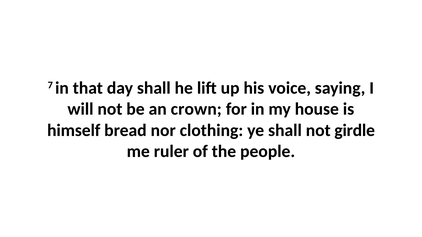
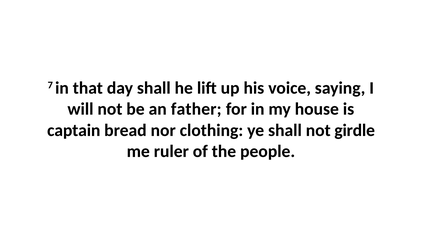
crown: crown -> father (196, 109)
himself: himself -> captain (74, 130)
